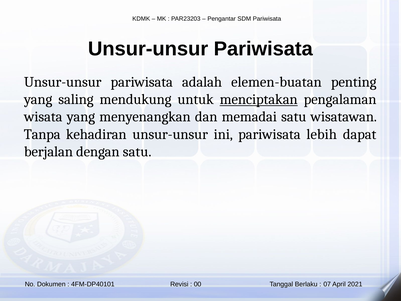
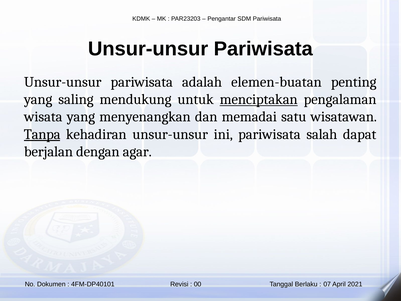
Tanpa underline: none -> present (42, 134)
lebih: lebih -> salah (322, 134)
dengan satu: satu -> agar (137, 152)
